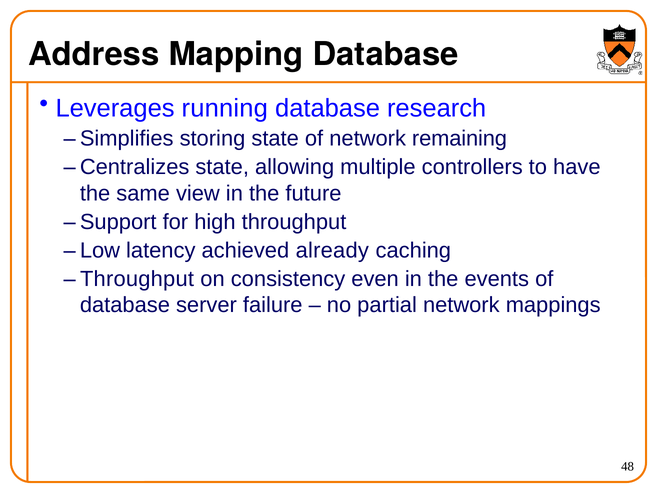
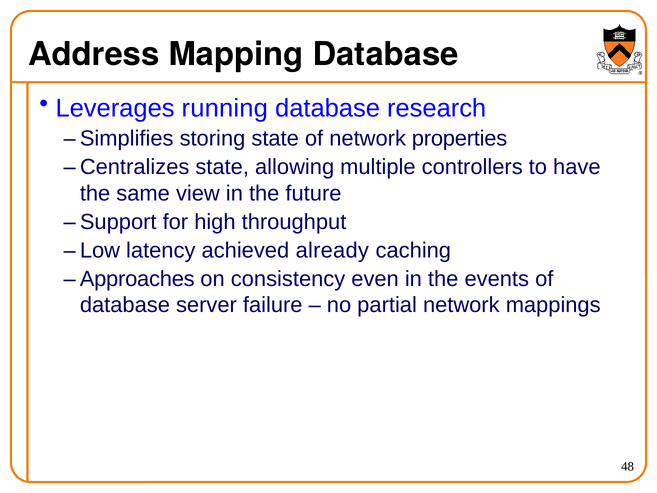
remaining: remaining -> properties (460, 138)
Throughput: Throughput -> Approaches (137, 279)
